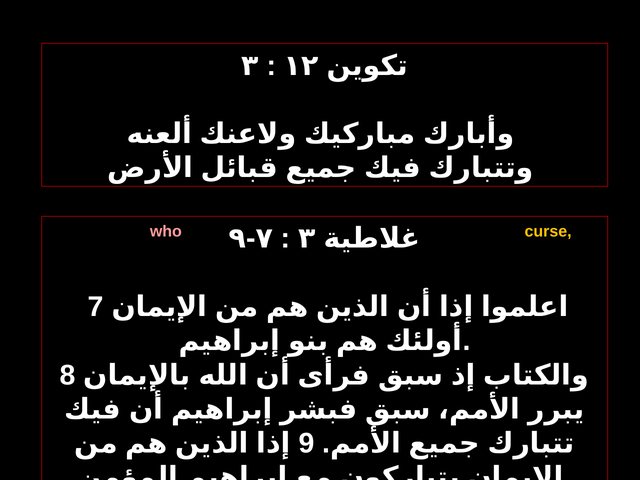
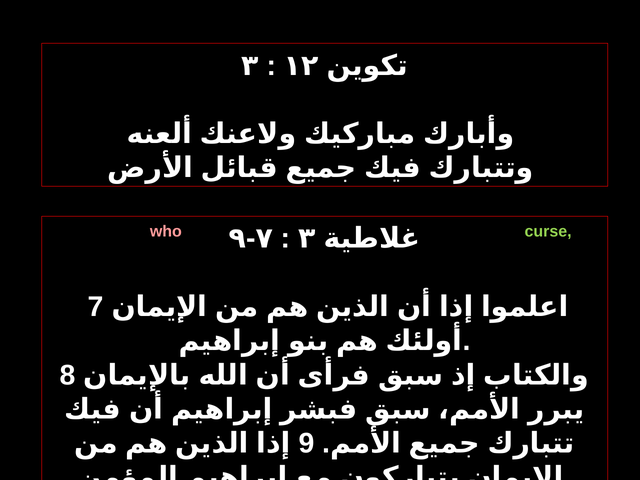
curse colour: yellow -> light green (548, 231)
